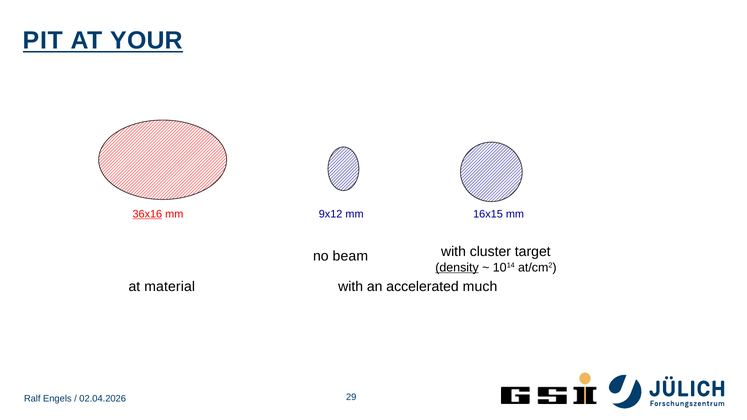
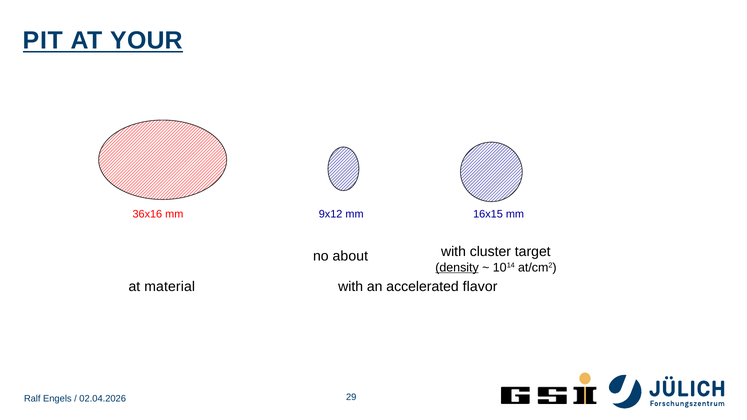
36x16 underline: present -> none (147, 214)
beam: beam -> about (350, 256)
much: much -> flavor (480, 287)
